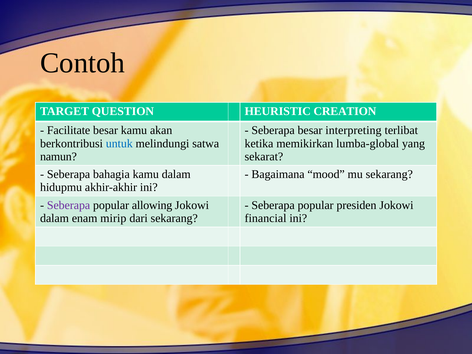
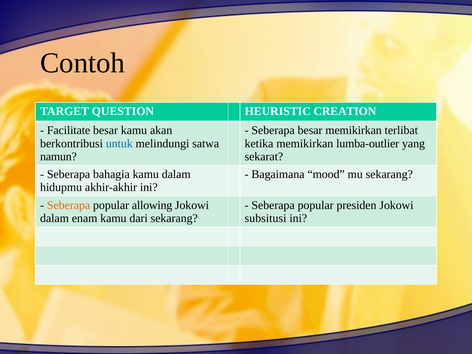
besar interpreting: interpreting -> memikirkan (354, 130)
lumba-global: lumba-global -> lumba-outlier (368, 143)
Seberapa colour: purple -> orange (69, 205)
enam mirip: mirip -> kamu (113, 218)
financial: financial -> subsitusi (266, 218)
